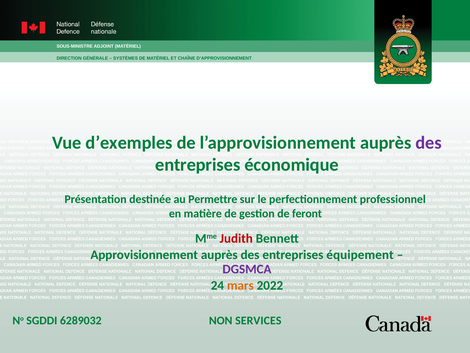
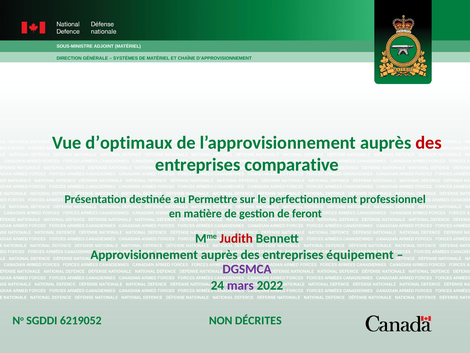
d’exemples: d’exemples -> d’optimaux (129, 143)
des colour: purple -> red (429, 143)
économique: économique -> comparative (292, 165)
mars colour: orange -> purple (240, 285)
6289032: 6289032 -> 6219052 (81, 320)
SERVICES: SERVICES -> DÉCRITES (258, 320)
